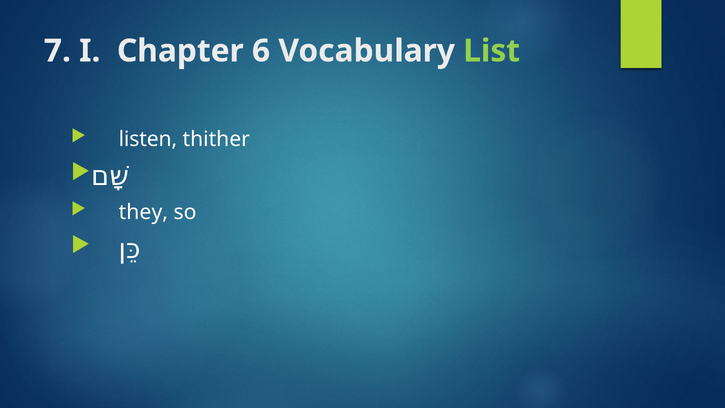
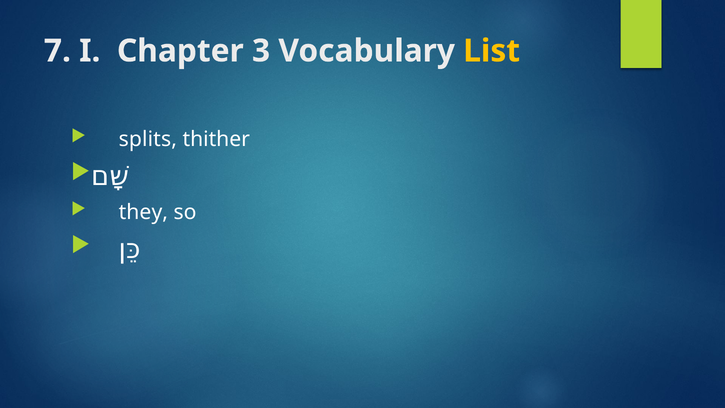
6: 6 -> 3 (261, 51)
List colour: light green -> yellow (492, 51)
listen: listen -> splits (148, 139)
